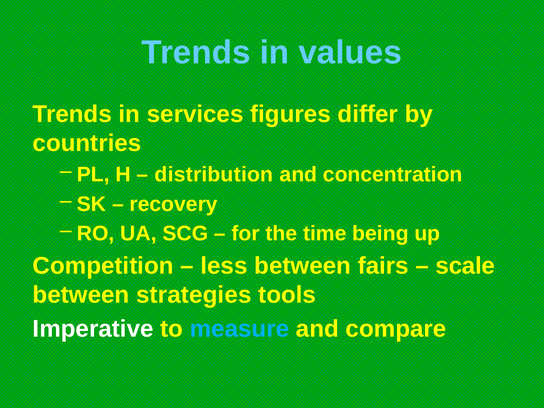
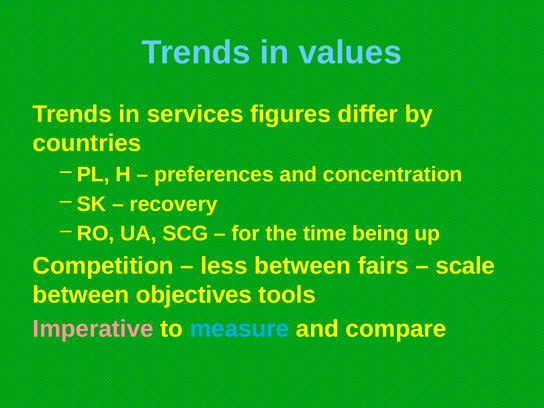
distribution: distribution -> preferences (214, 174)
strategies: strategies -> objectives (194, 295)
Imperative colour: white -> pink (93, 329)
